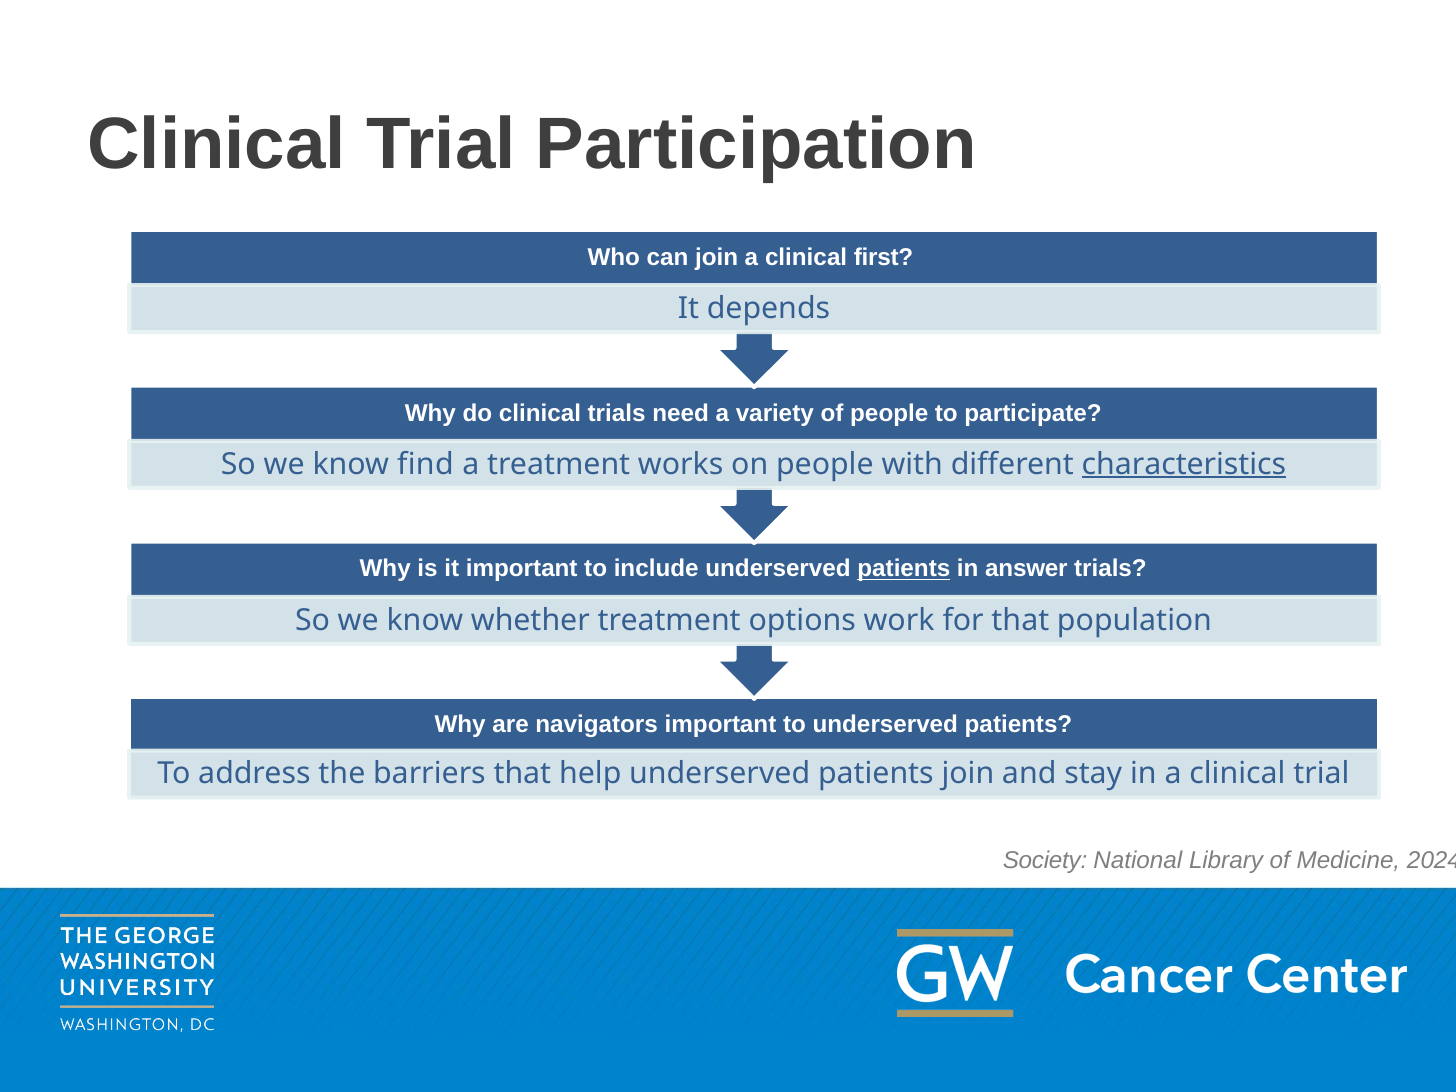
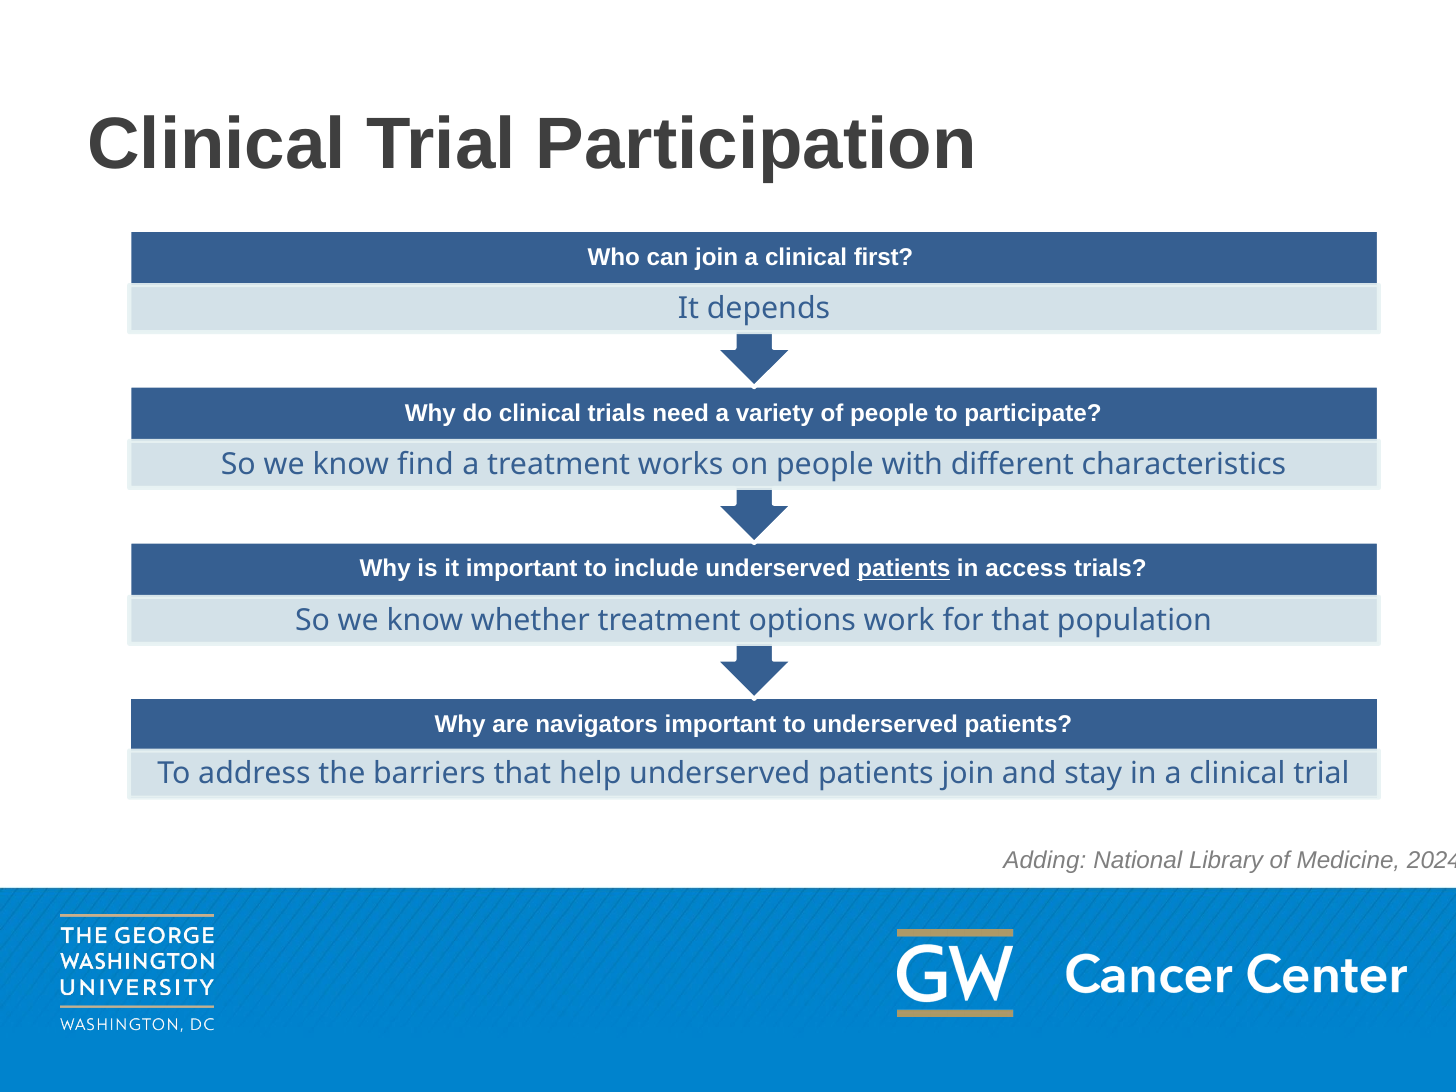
characteristics underline: present -> none (1184, 464)
answer: answer -> access (1026, 569)
Society: Society -> Adding (1045, 861)
